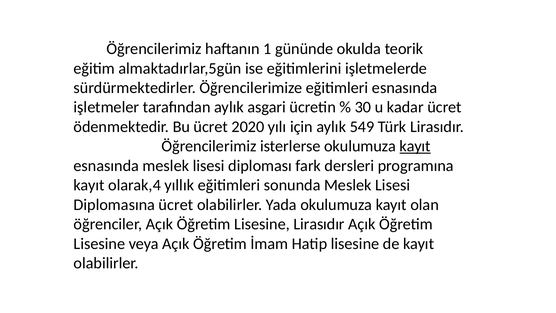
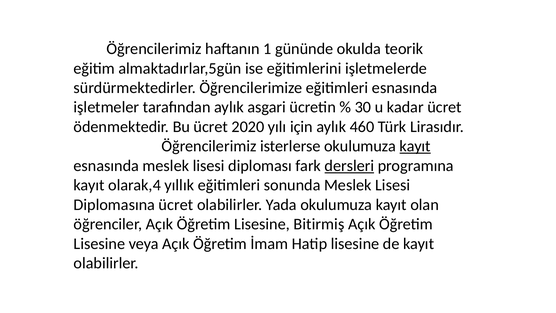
549: 549 -> 460 (362, 127)
dersleri underline: none -> present (349, 166)
Lisesine Lirasıdır: Lirasıdır -> Bitirmiş (319, 224)
